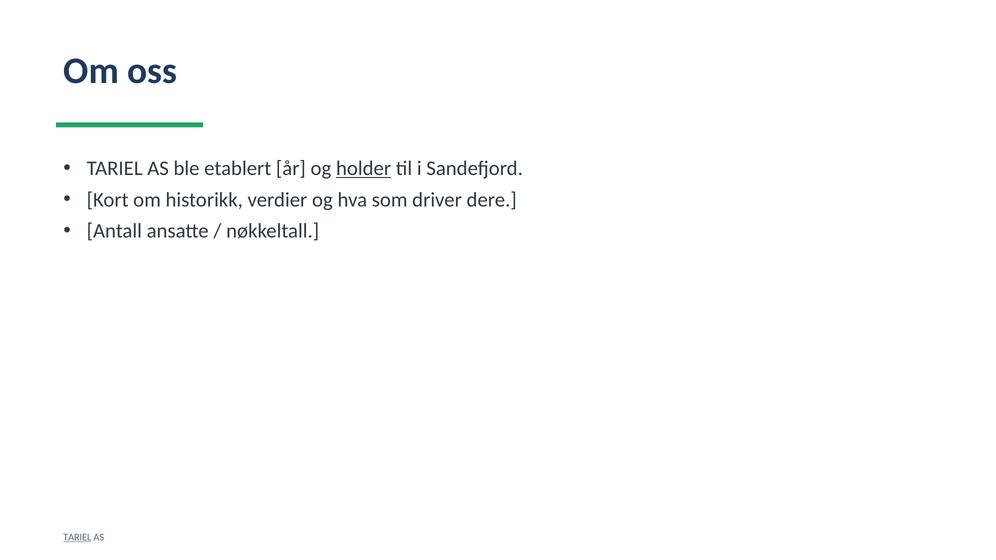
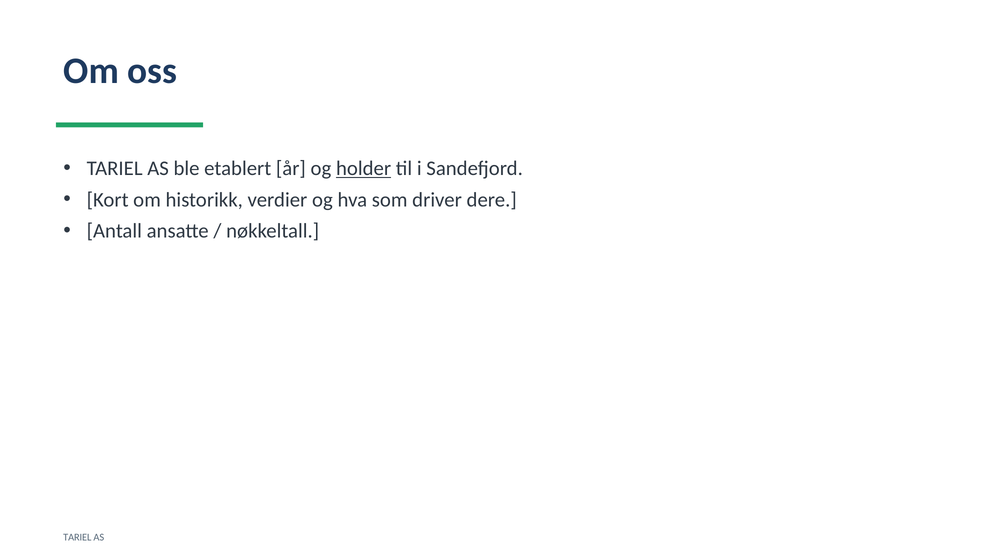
TARIEL underline: present -> none (77, 538)
